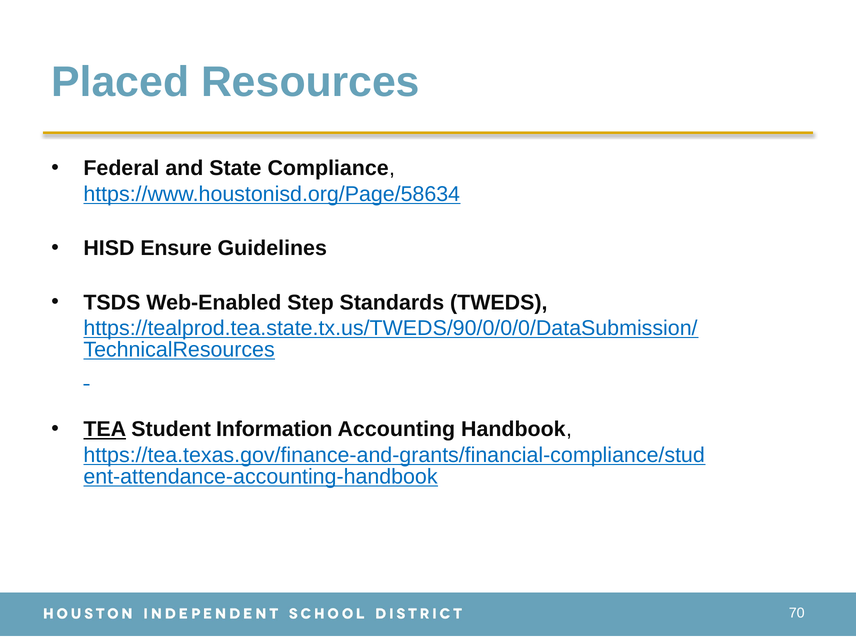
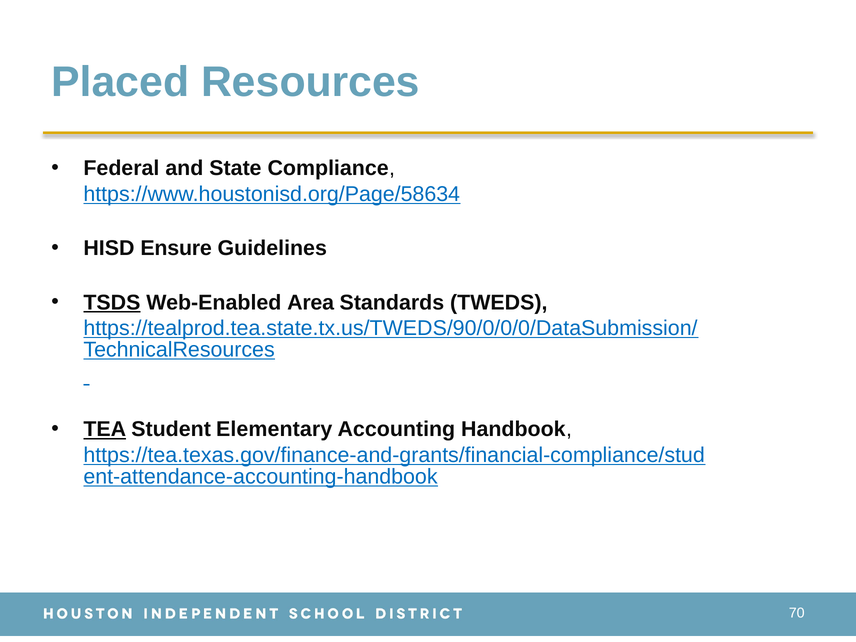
TSDS underline: none -> present (112, 302)
Step: Step -> Area (311, 302)
Information: Information -> Elementary (274, 429)
